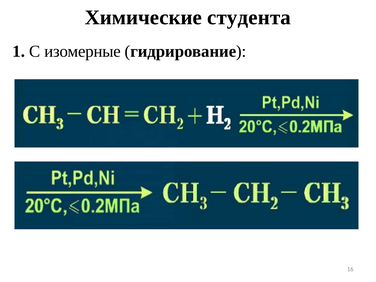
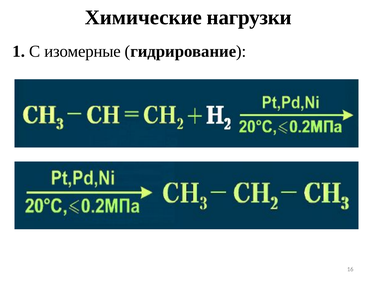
студента: студента -> нагрузки (249, 18)
